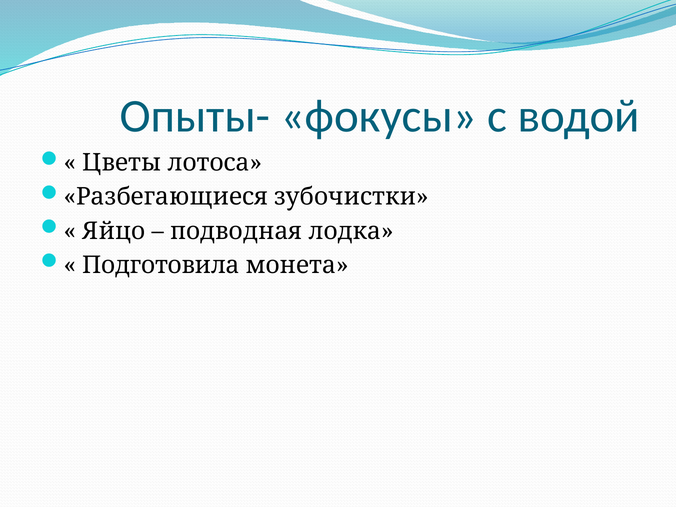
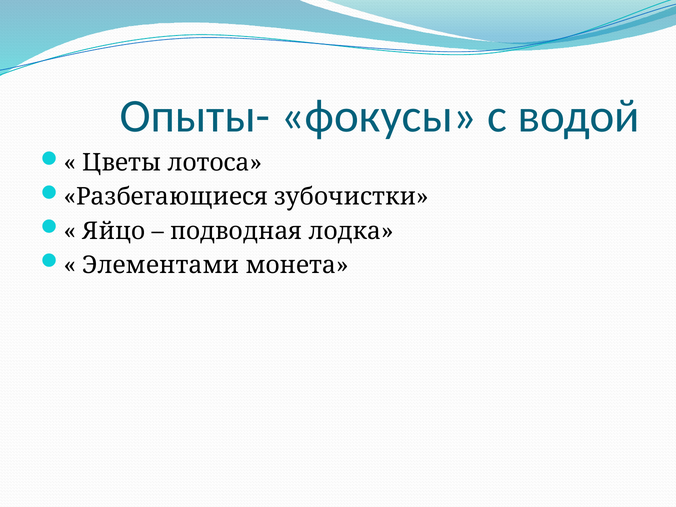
Подготовила: Подготовила -> Элементами (161, 265)
